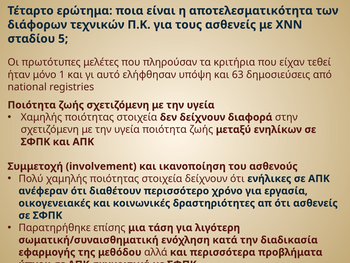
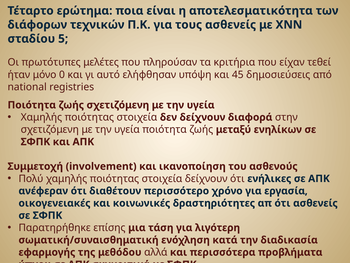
1: 1 -> 0 (62, 74)
63: 63 -> 45 (238, 74)
